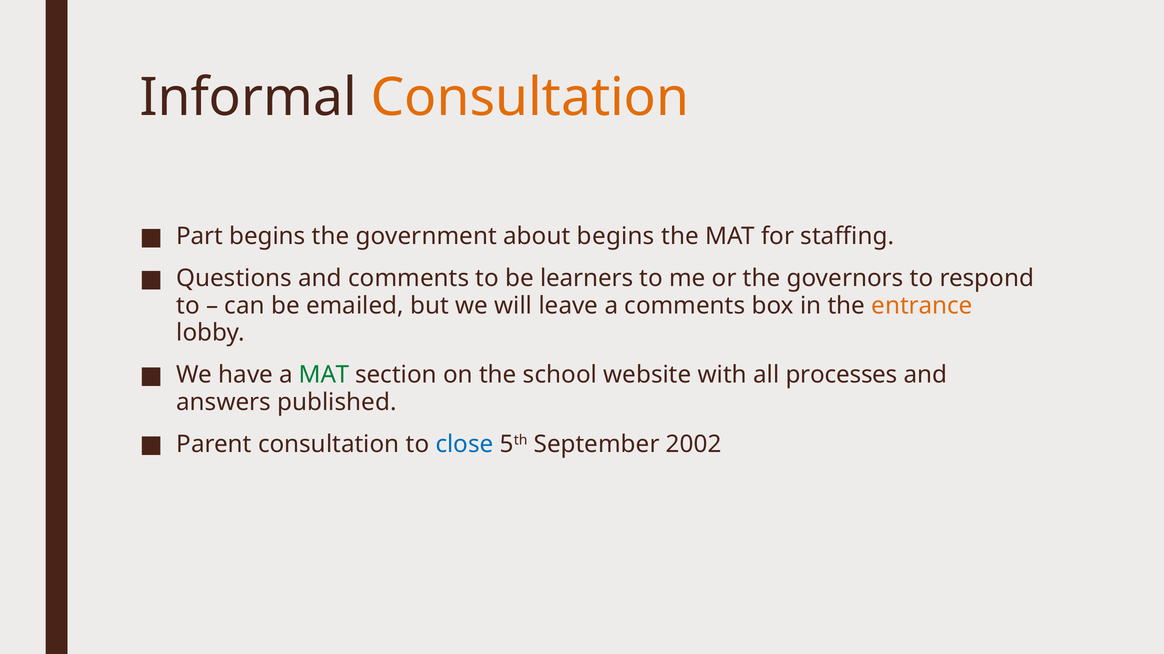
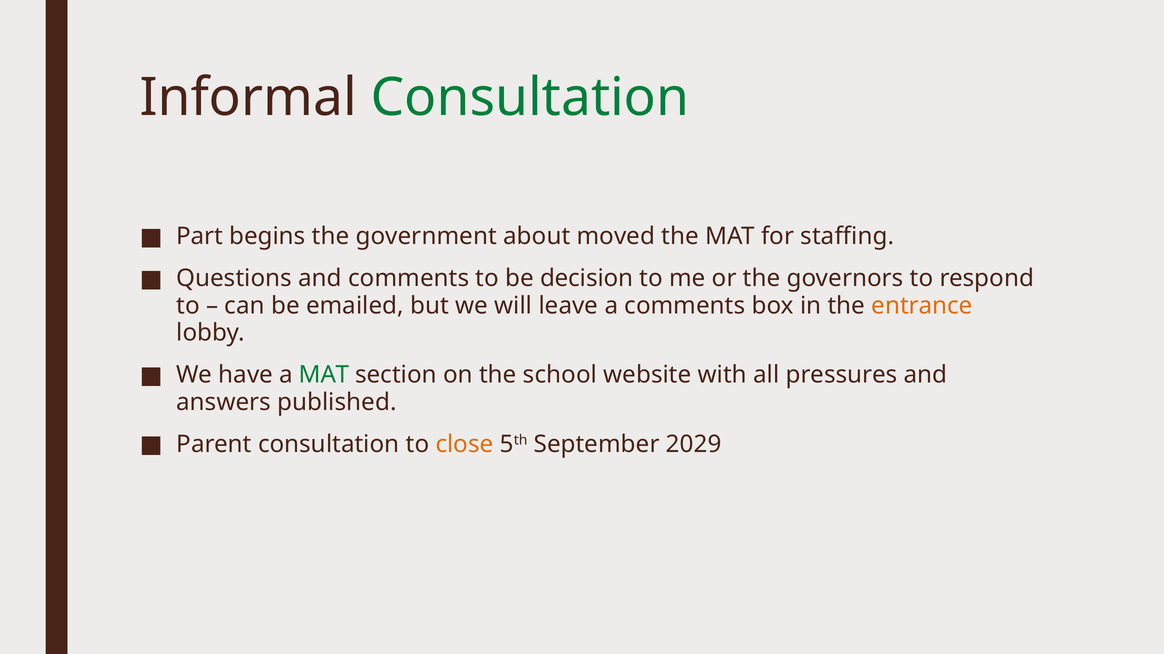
Consultation colour: orange -> green (530, 98)
about begins: begins -> moved (616, 237)
learners: learners -> decision (587, 278)
processes: processes -> pressures (842, 375)
close colour: blue -> orange (464, 445)
2002: 2002 -> 2029 (694, 445)
